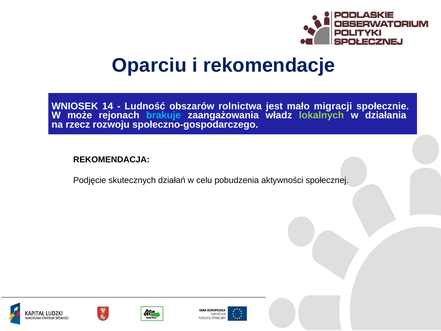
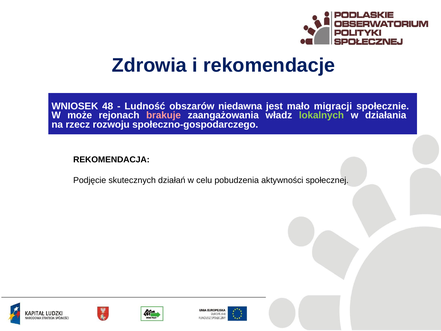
Oparciu: Oparciu -> Zdrowia (149, 65)
14: 14 -> 48 (108, 106)
rolnictwa: rolnictwa -> niedawna (240, 106)
brakuje colour: light blue -> pink (164, 115)
